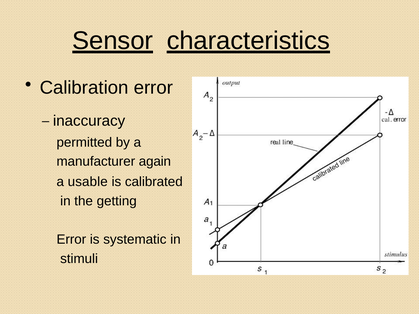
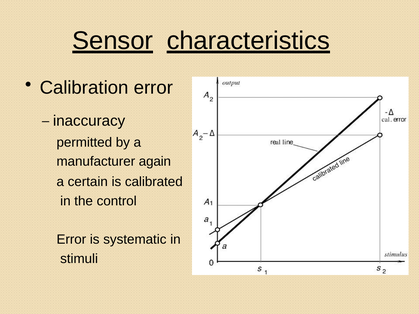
usable: usable -> certain (88, 182)
getting: getting -> control (117, 201)
